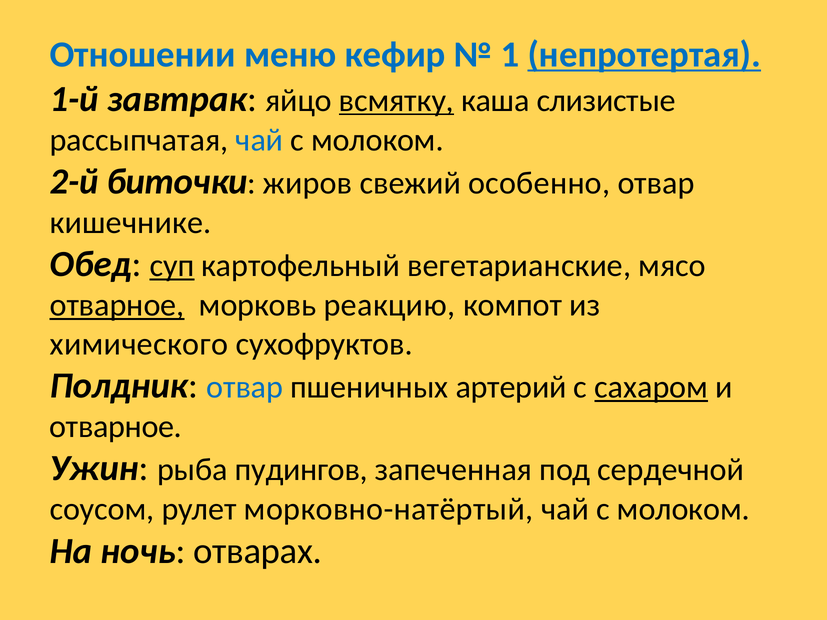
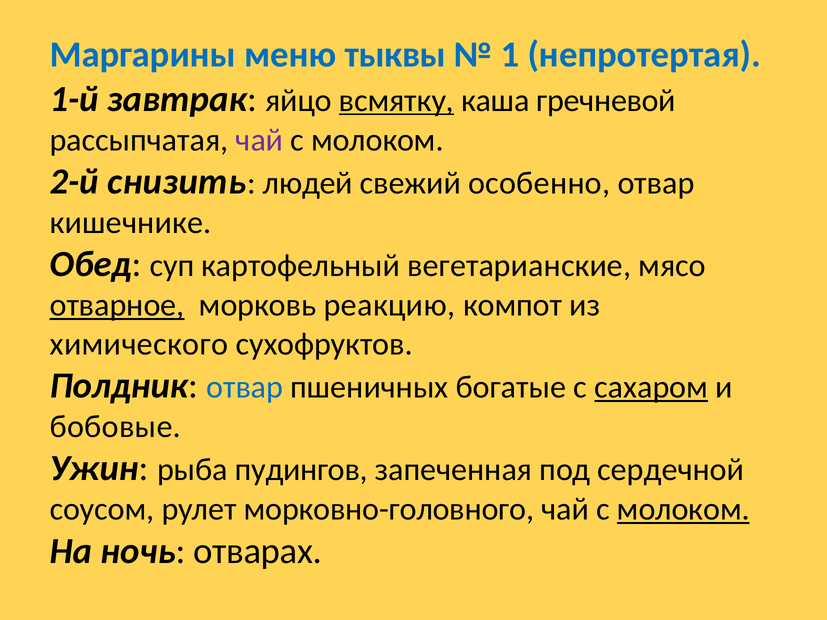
Отношении: Отношении -> Маргарины (143, 55)
кефир: кефир -> тыквы (395, 55)
непротертая underline: present -> none (644, 55)
слизистые: слизистые -> гречневой (606, 100)
чай colour: blue -> purple (259, 140)
биточки: биточки -> снизить (177, 182)
жиров: жиров -> людей (308, 183)
суп underline: present -> none (172, 266)
артерий: артерий -> богатые (511, 387)
отварное: отварное -> бобовые (115, 427)
морковно-натёртый: морковно-натёртый -> морковно-головного (389, 510)
молоком underline: none -> present (683, 510)
